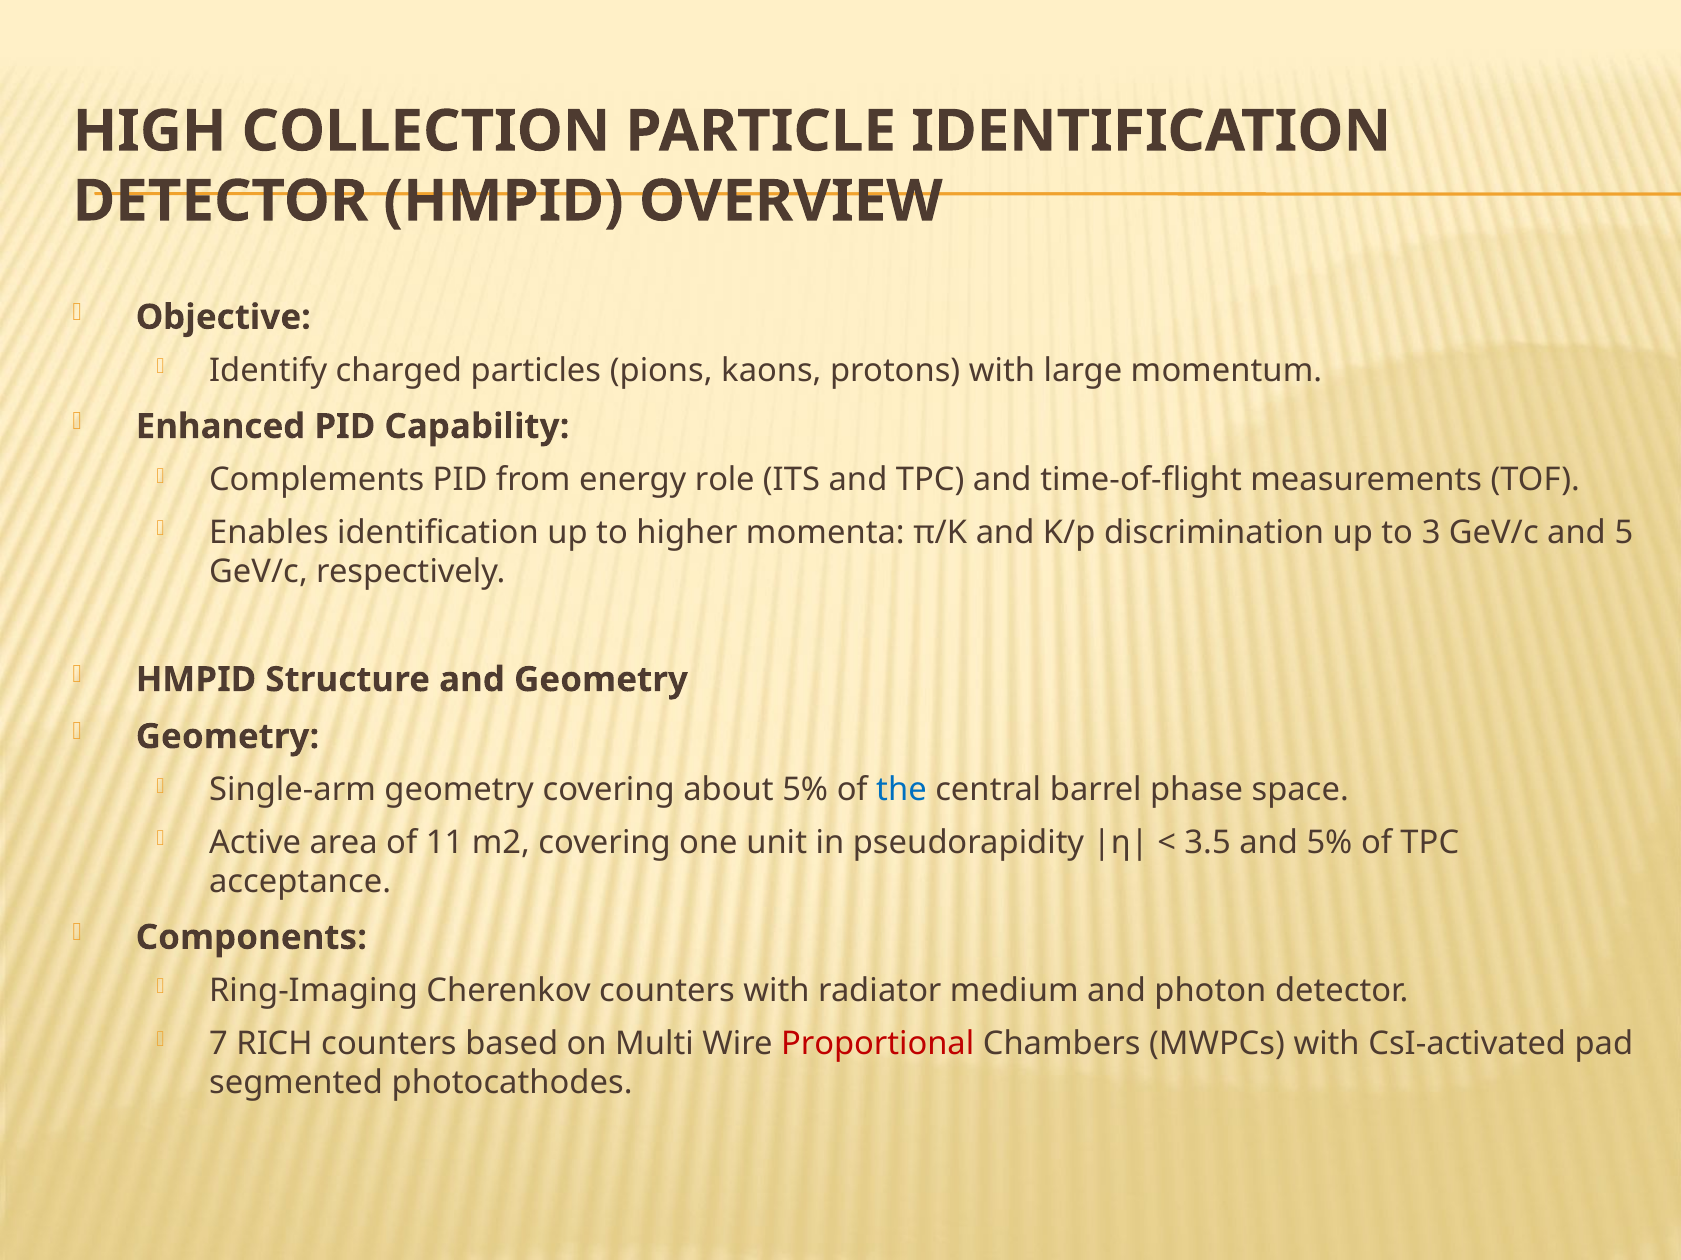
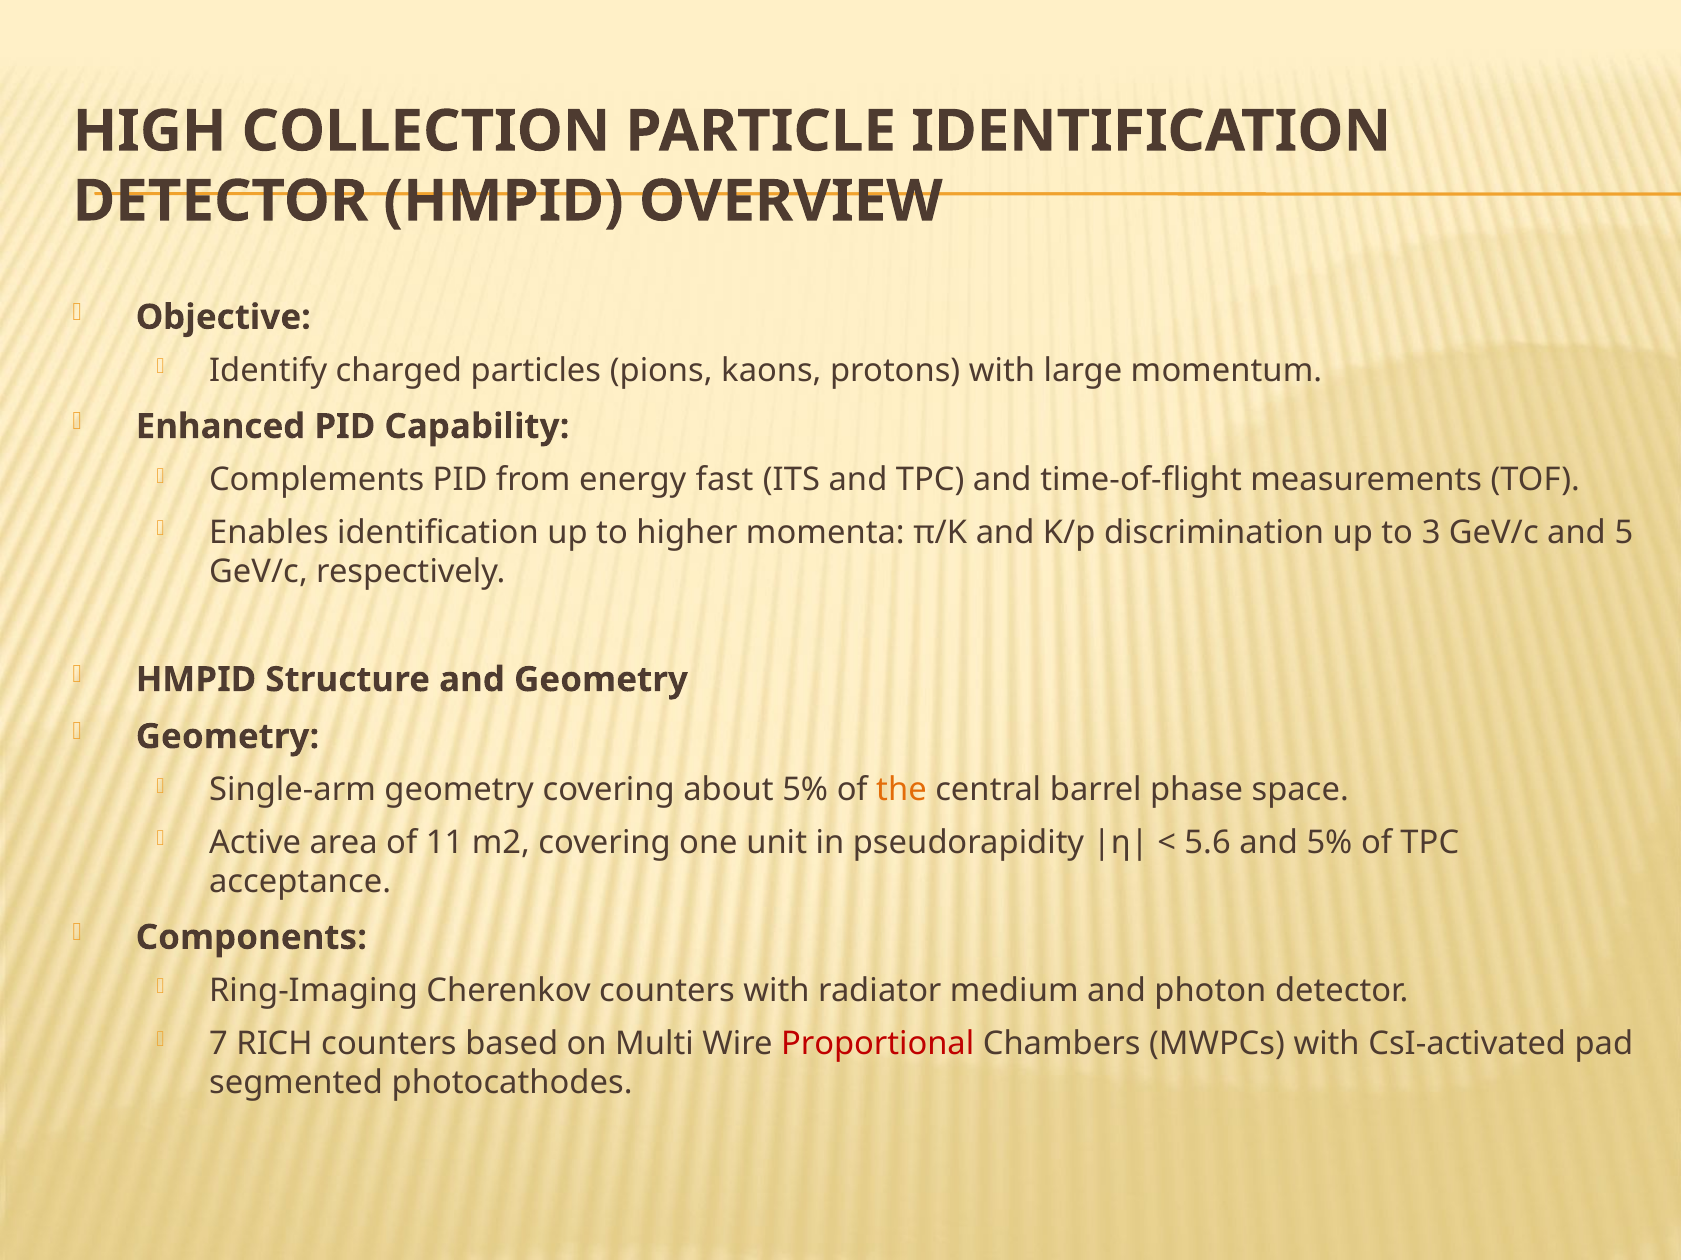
role: role -> fast (725, 480)
the colour: blue -> orange (902, 791)
3.5: 3.5 -> 5.6 (1208, 843)
